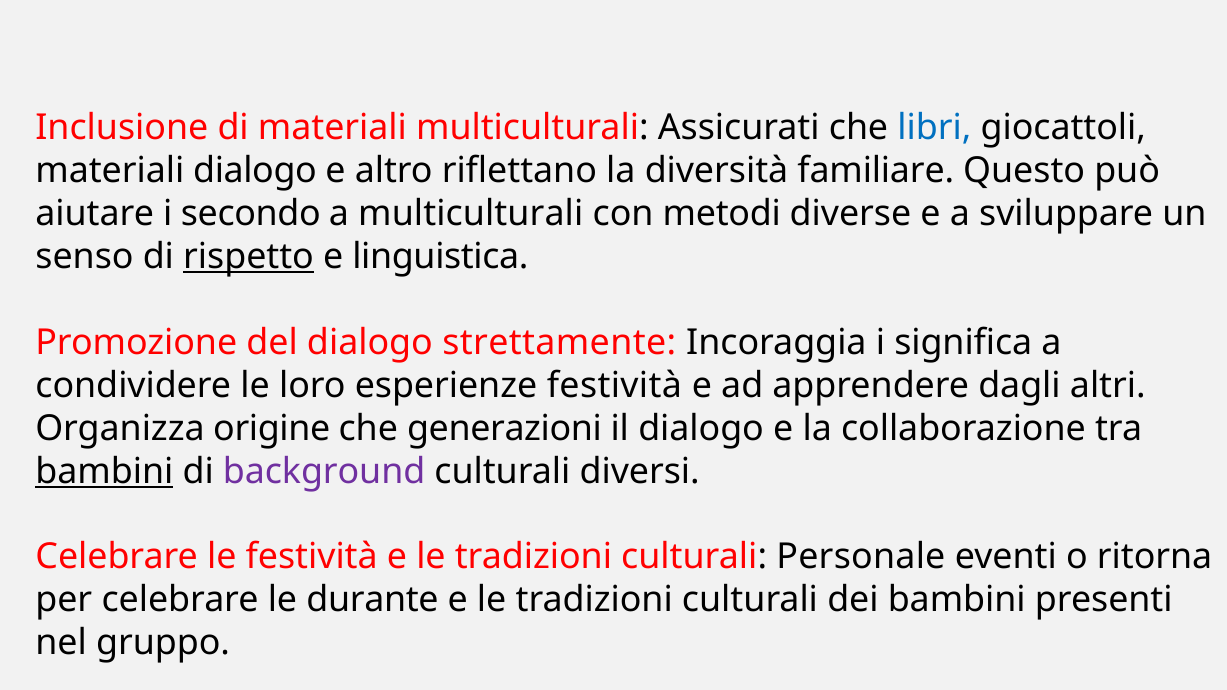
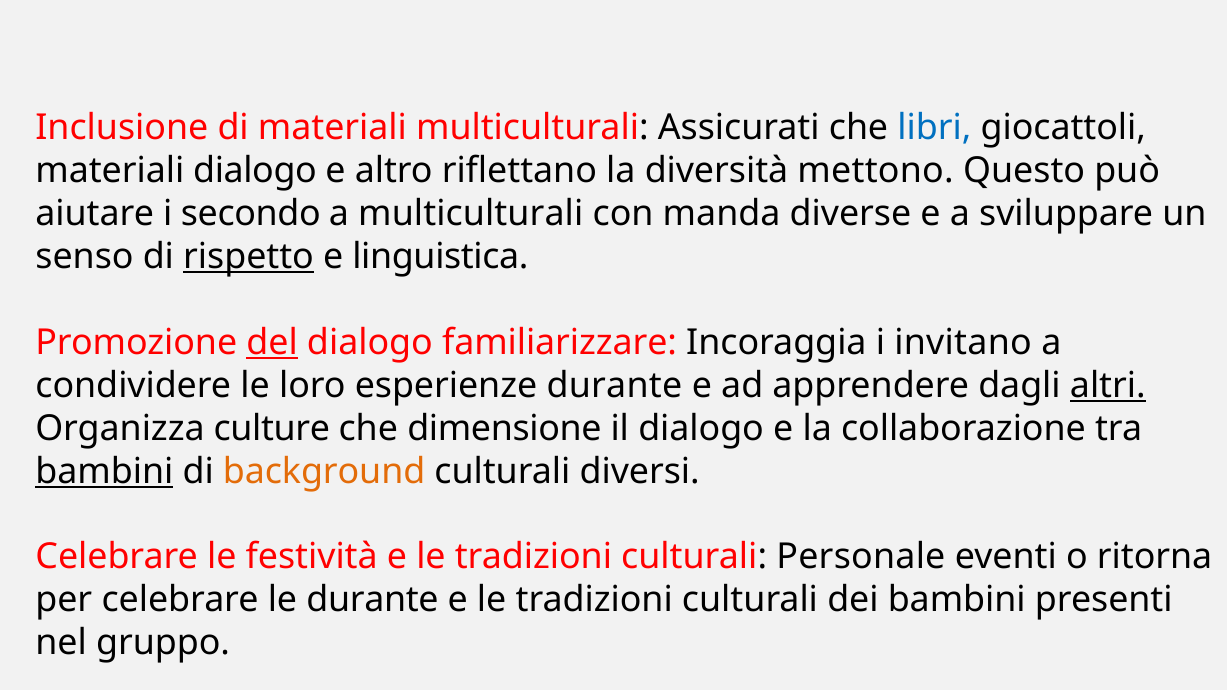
familiare: familiare -> mettono (876, 171)
metodi: metodi -> manda (722, 214)
del underline: none -> present (272, 342)
strettamente: strettamente -> familiarizzare (560, 342)
significa: significa -> invitano (963, 342)
esperienze festività: festività -> durante (614, 385)
altri underline: none -> present (1108, 385)
origine: origine -> culture (272, 428)
generazioni: generazioni -> dimensione (504, 428)
background colour: purple -> orange (324, 471)
